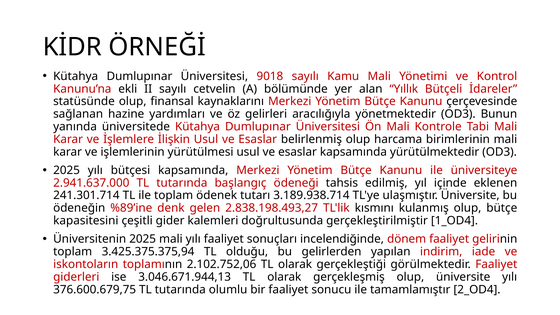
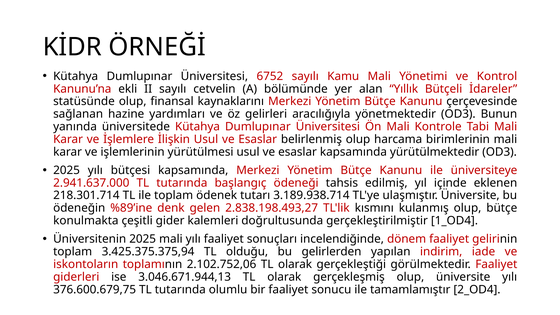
9018: 9018 -> 6752 (270, 76)
241.301.714: 241.301.714 -> 218.301.714 (86, 195)
kapasitesini: kapasitesini -> konulmakta (86, 221)
